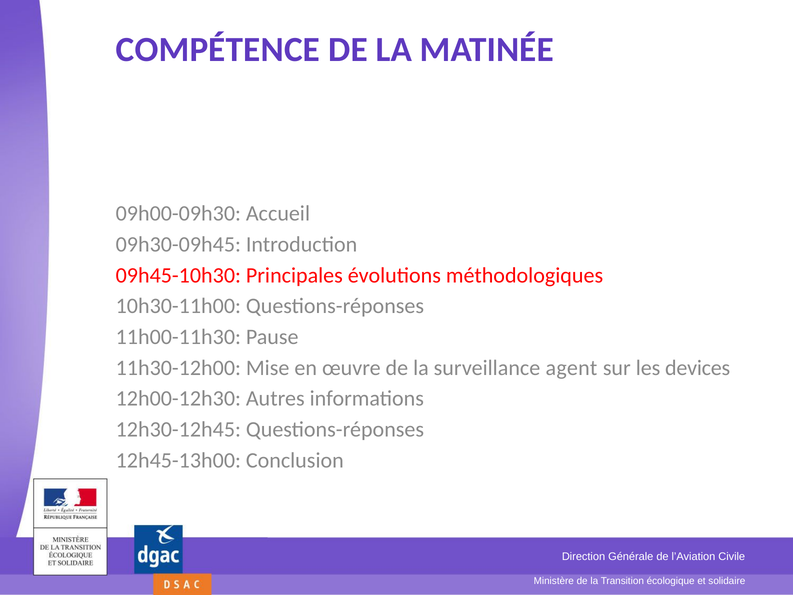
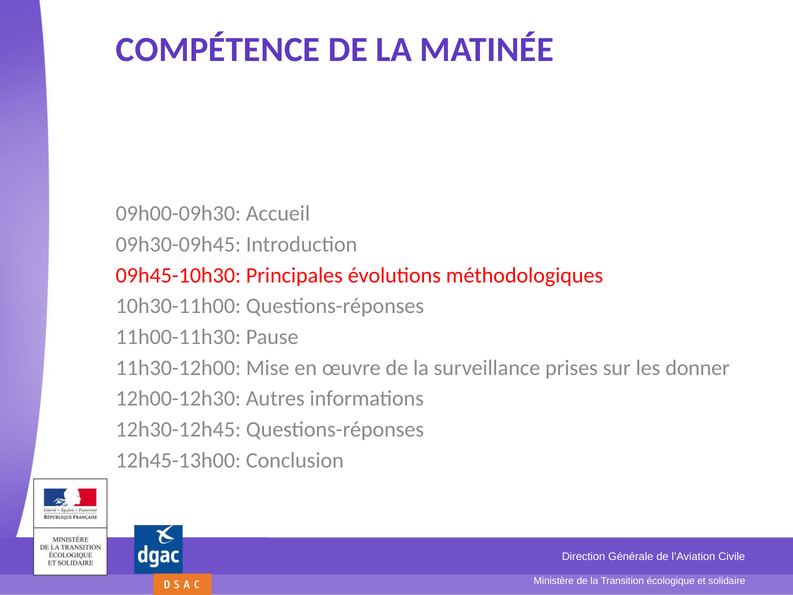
agent: agent -> prises (572, 368)
devices: devices -> donner (698, 368)
